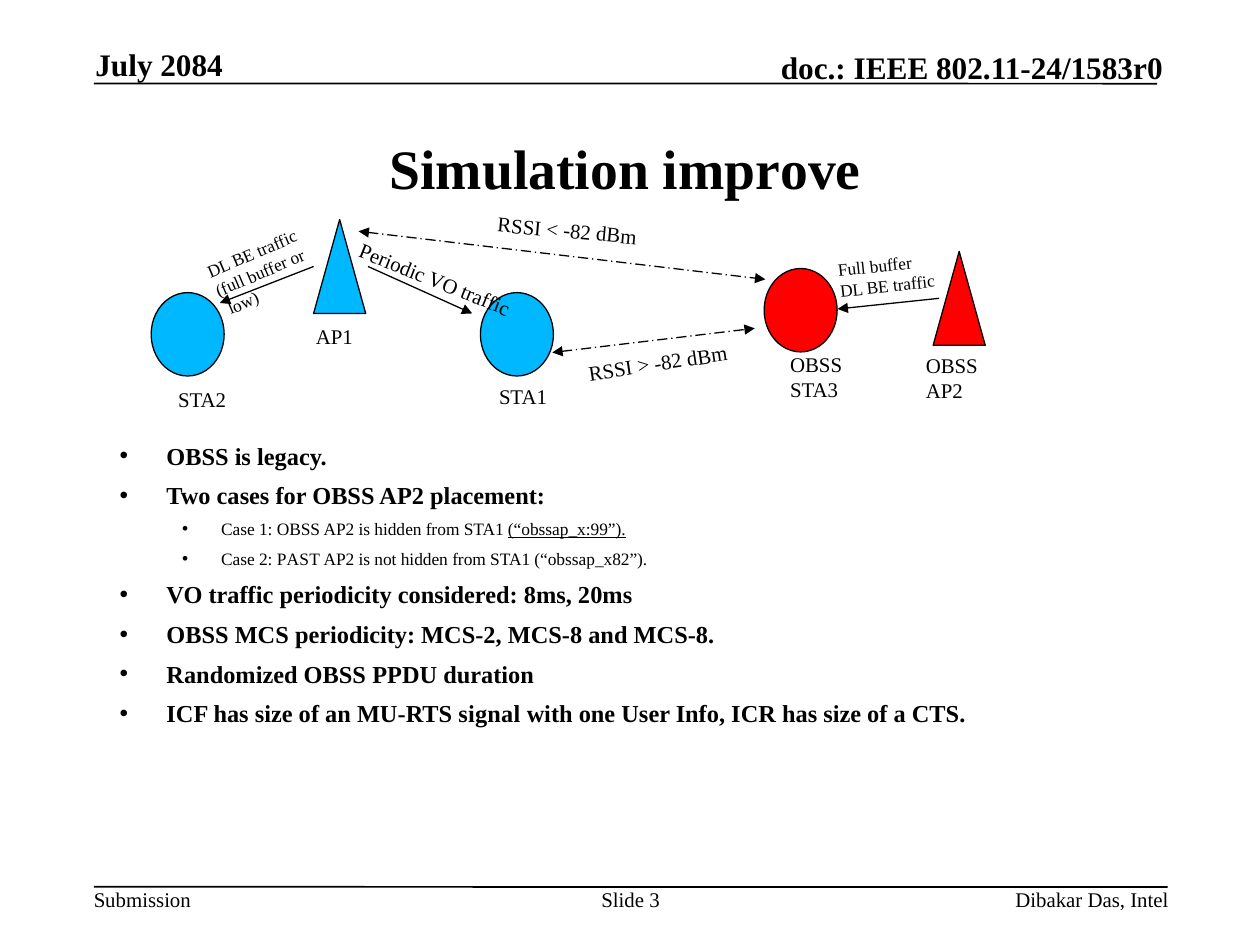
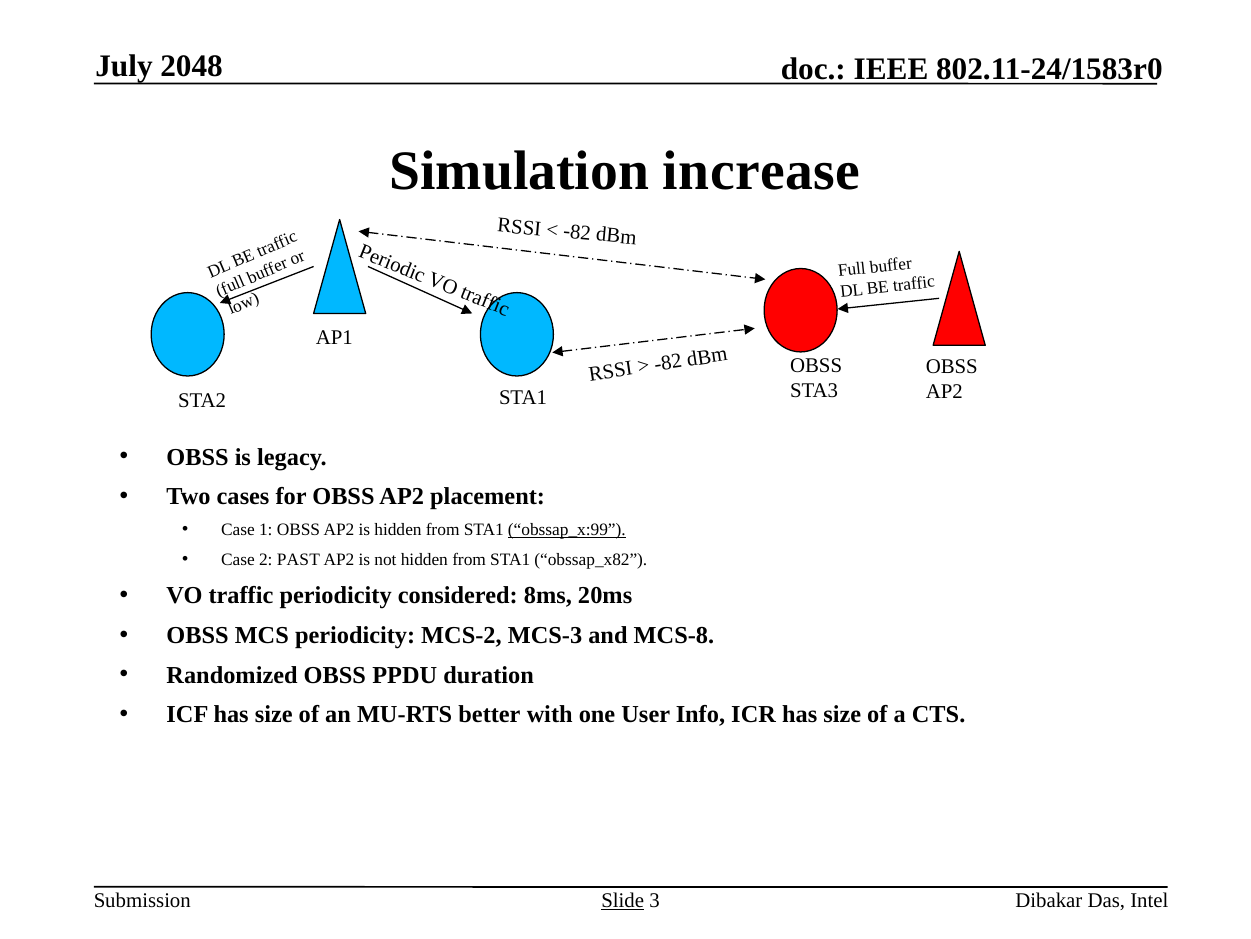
2084: 2084 -> 2048 (192, 66)
improve: improve -> increase (762, 171)
MCS-2 MCS-8: MCS-8 -> MCS-3 (545, 635)
signal: signal -> better (489, 714)
Slide underline: none -> present (623, 900)
